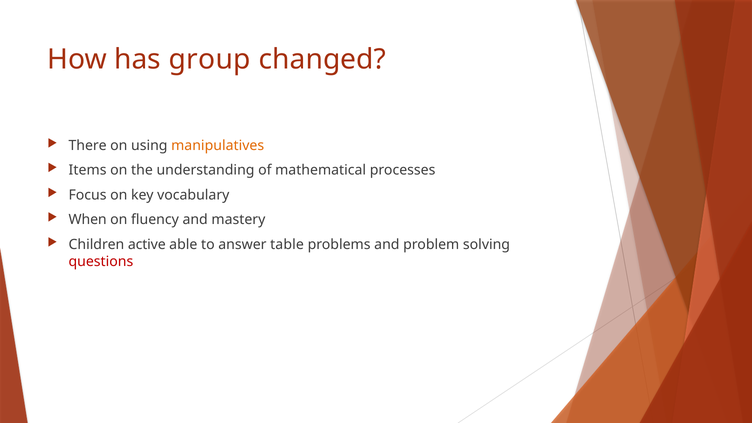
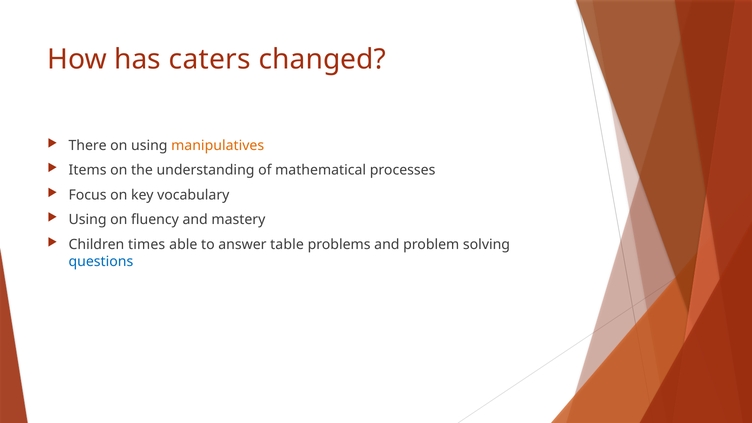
group: group -> caters (210, 59)
When: When -> Using (88, 220)
active: active -> times (147, 245)
questions colour: red -> blue (101, 261)
